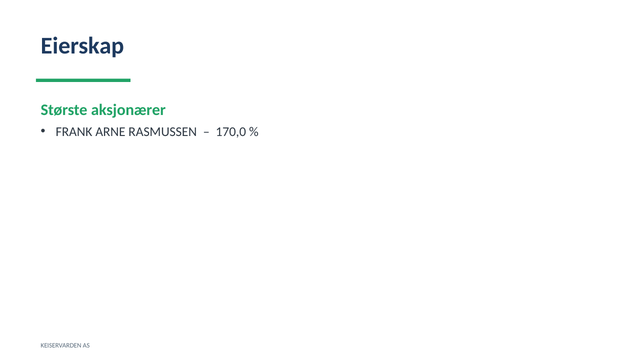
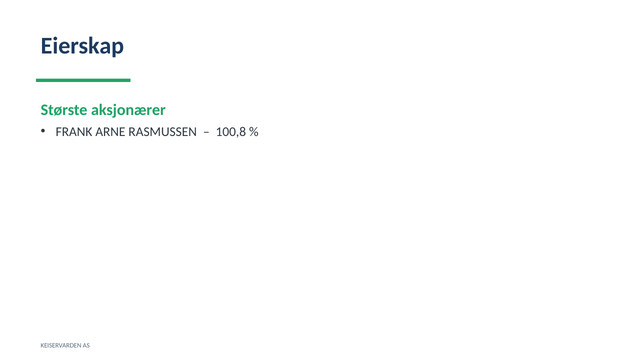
170,0: 170,0 -> 100,8 (231, 132)
